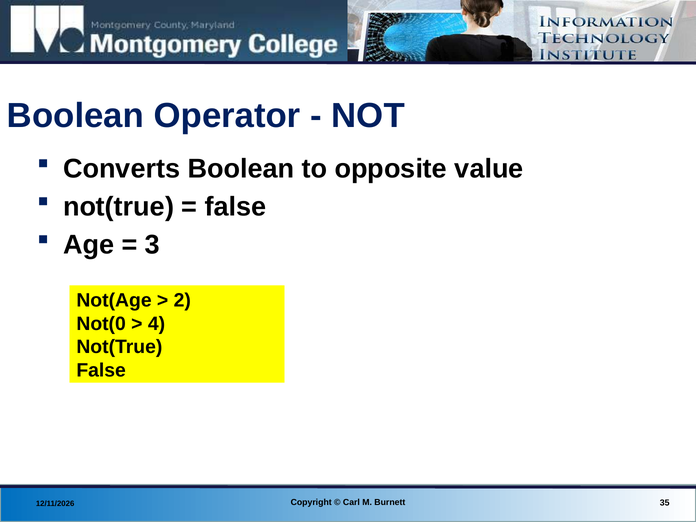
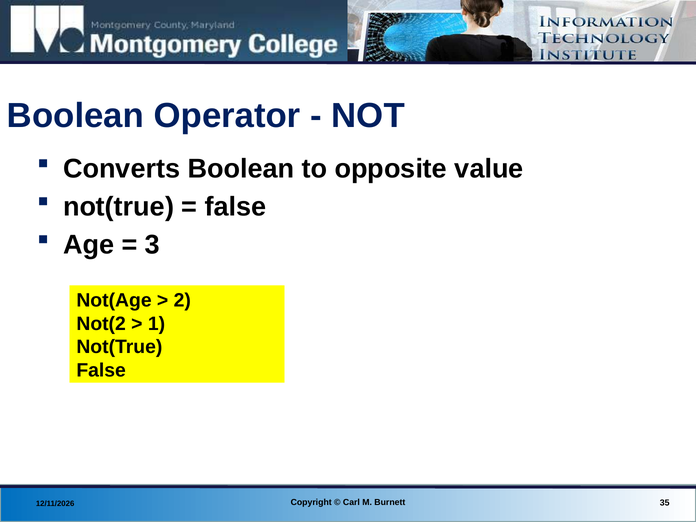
Not(0: Not(0 -> Not(2 (101, 324)
4: 4 -> 1 (157, 324)
